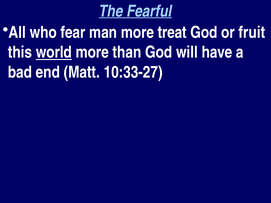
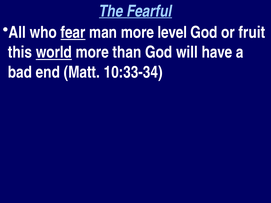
fear underline: none -> present (73, 33)
treat: treat -> level (172, 33)
10:33-27: 10:33-27 -> 10:33-34 (133, 72)
